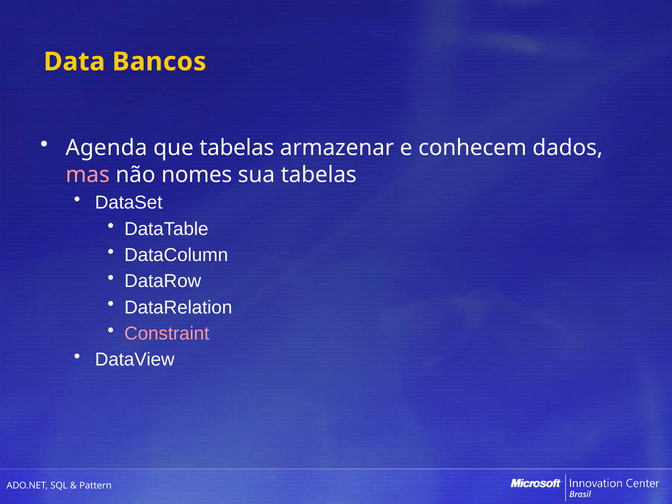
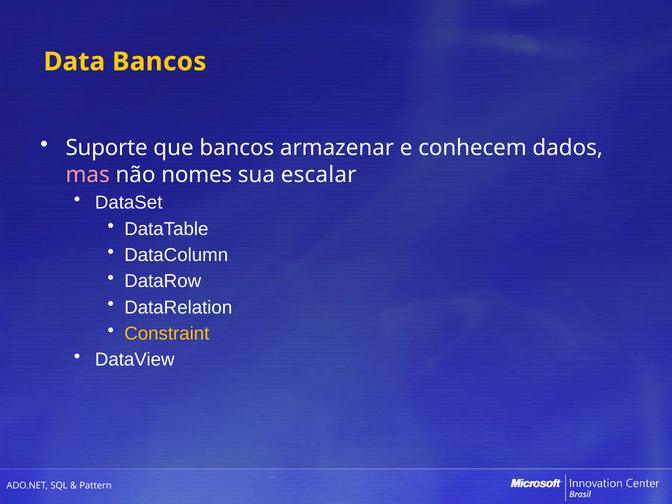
Agenda: Agenda -> Suporte (107, 148)
que tabelas: tabelas -> bancos (237, 148)
sua tabelas: tabelas -> escalar (319, 175)
Constraint colour: pink -> yellow (167, 333)
